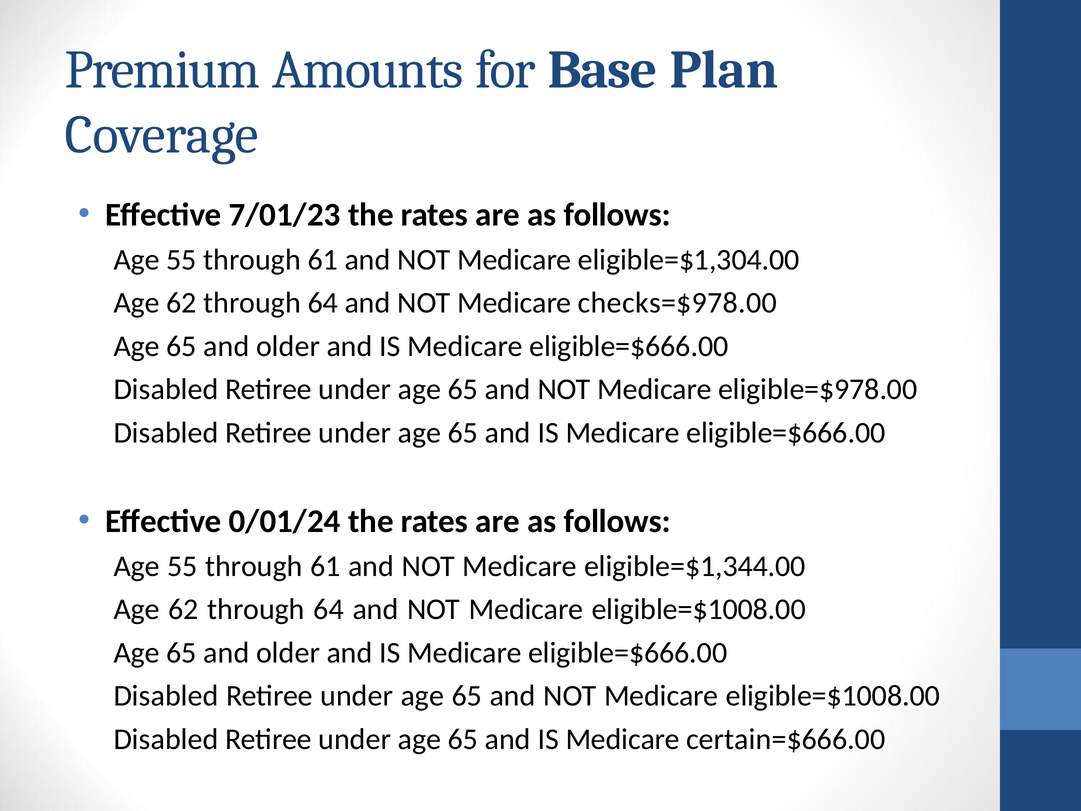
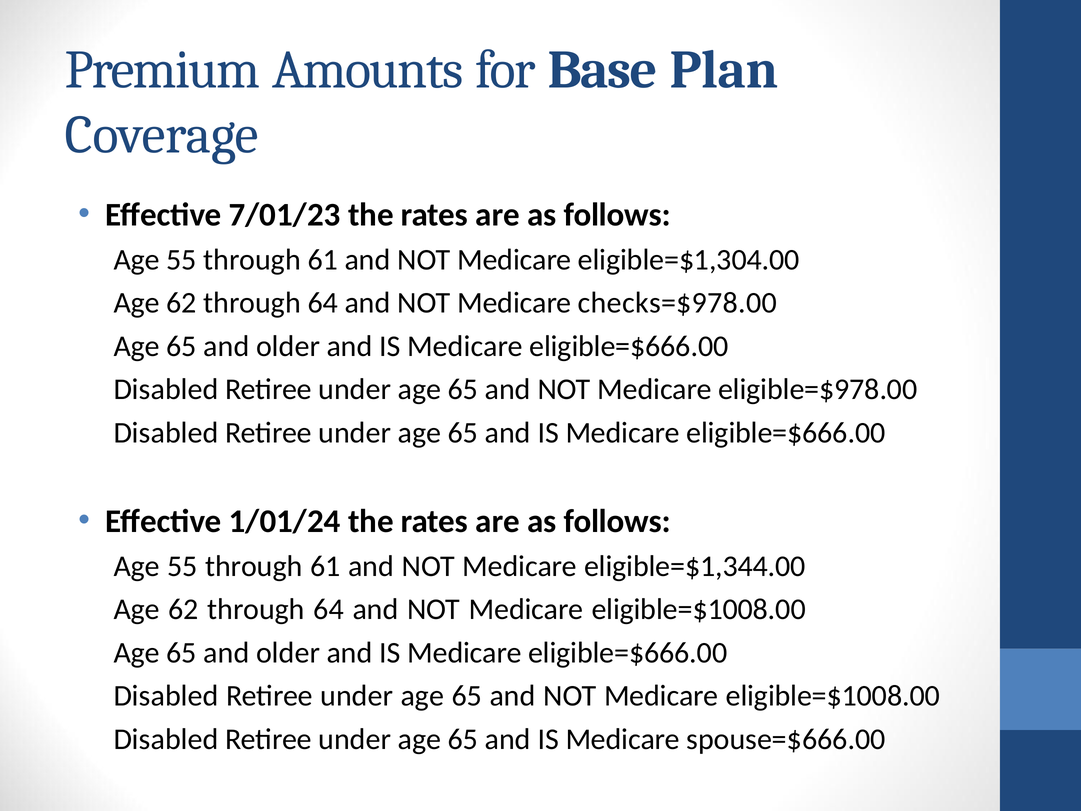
0/01/24: 0/01/24 -> 1/01/24 (285, 521)
certain=$666.00: certain=$666.00 -> spouse=$666.00 (786, 739)
